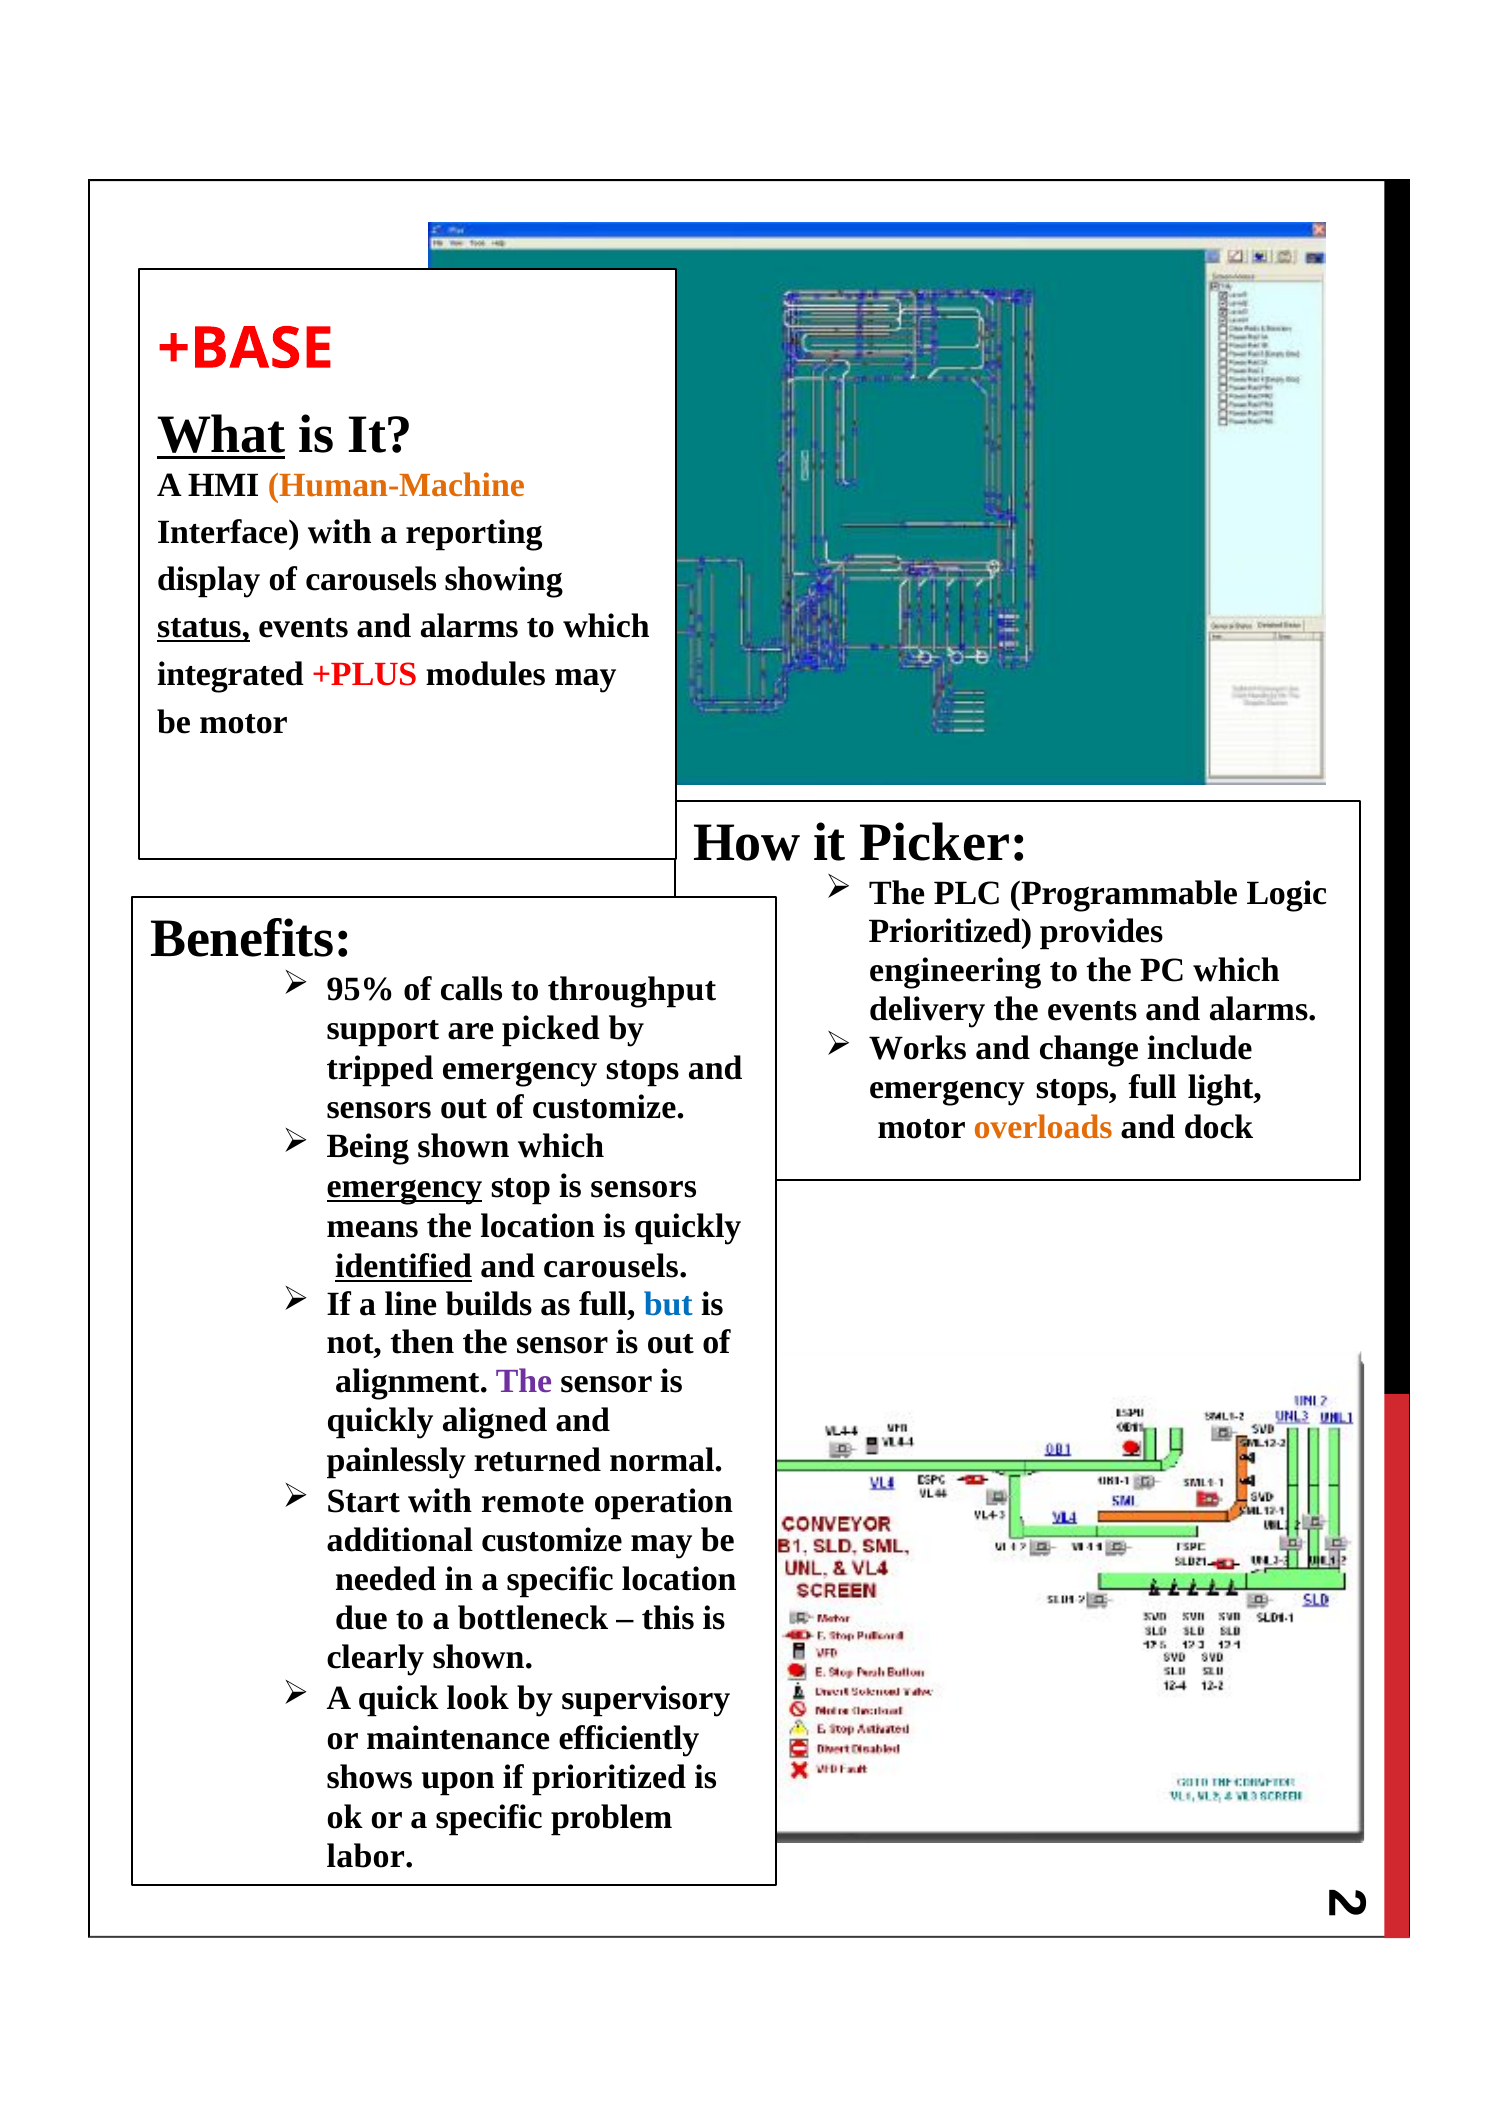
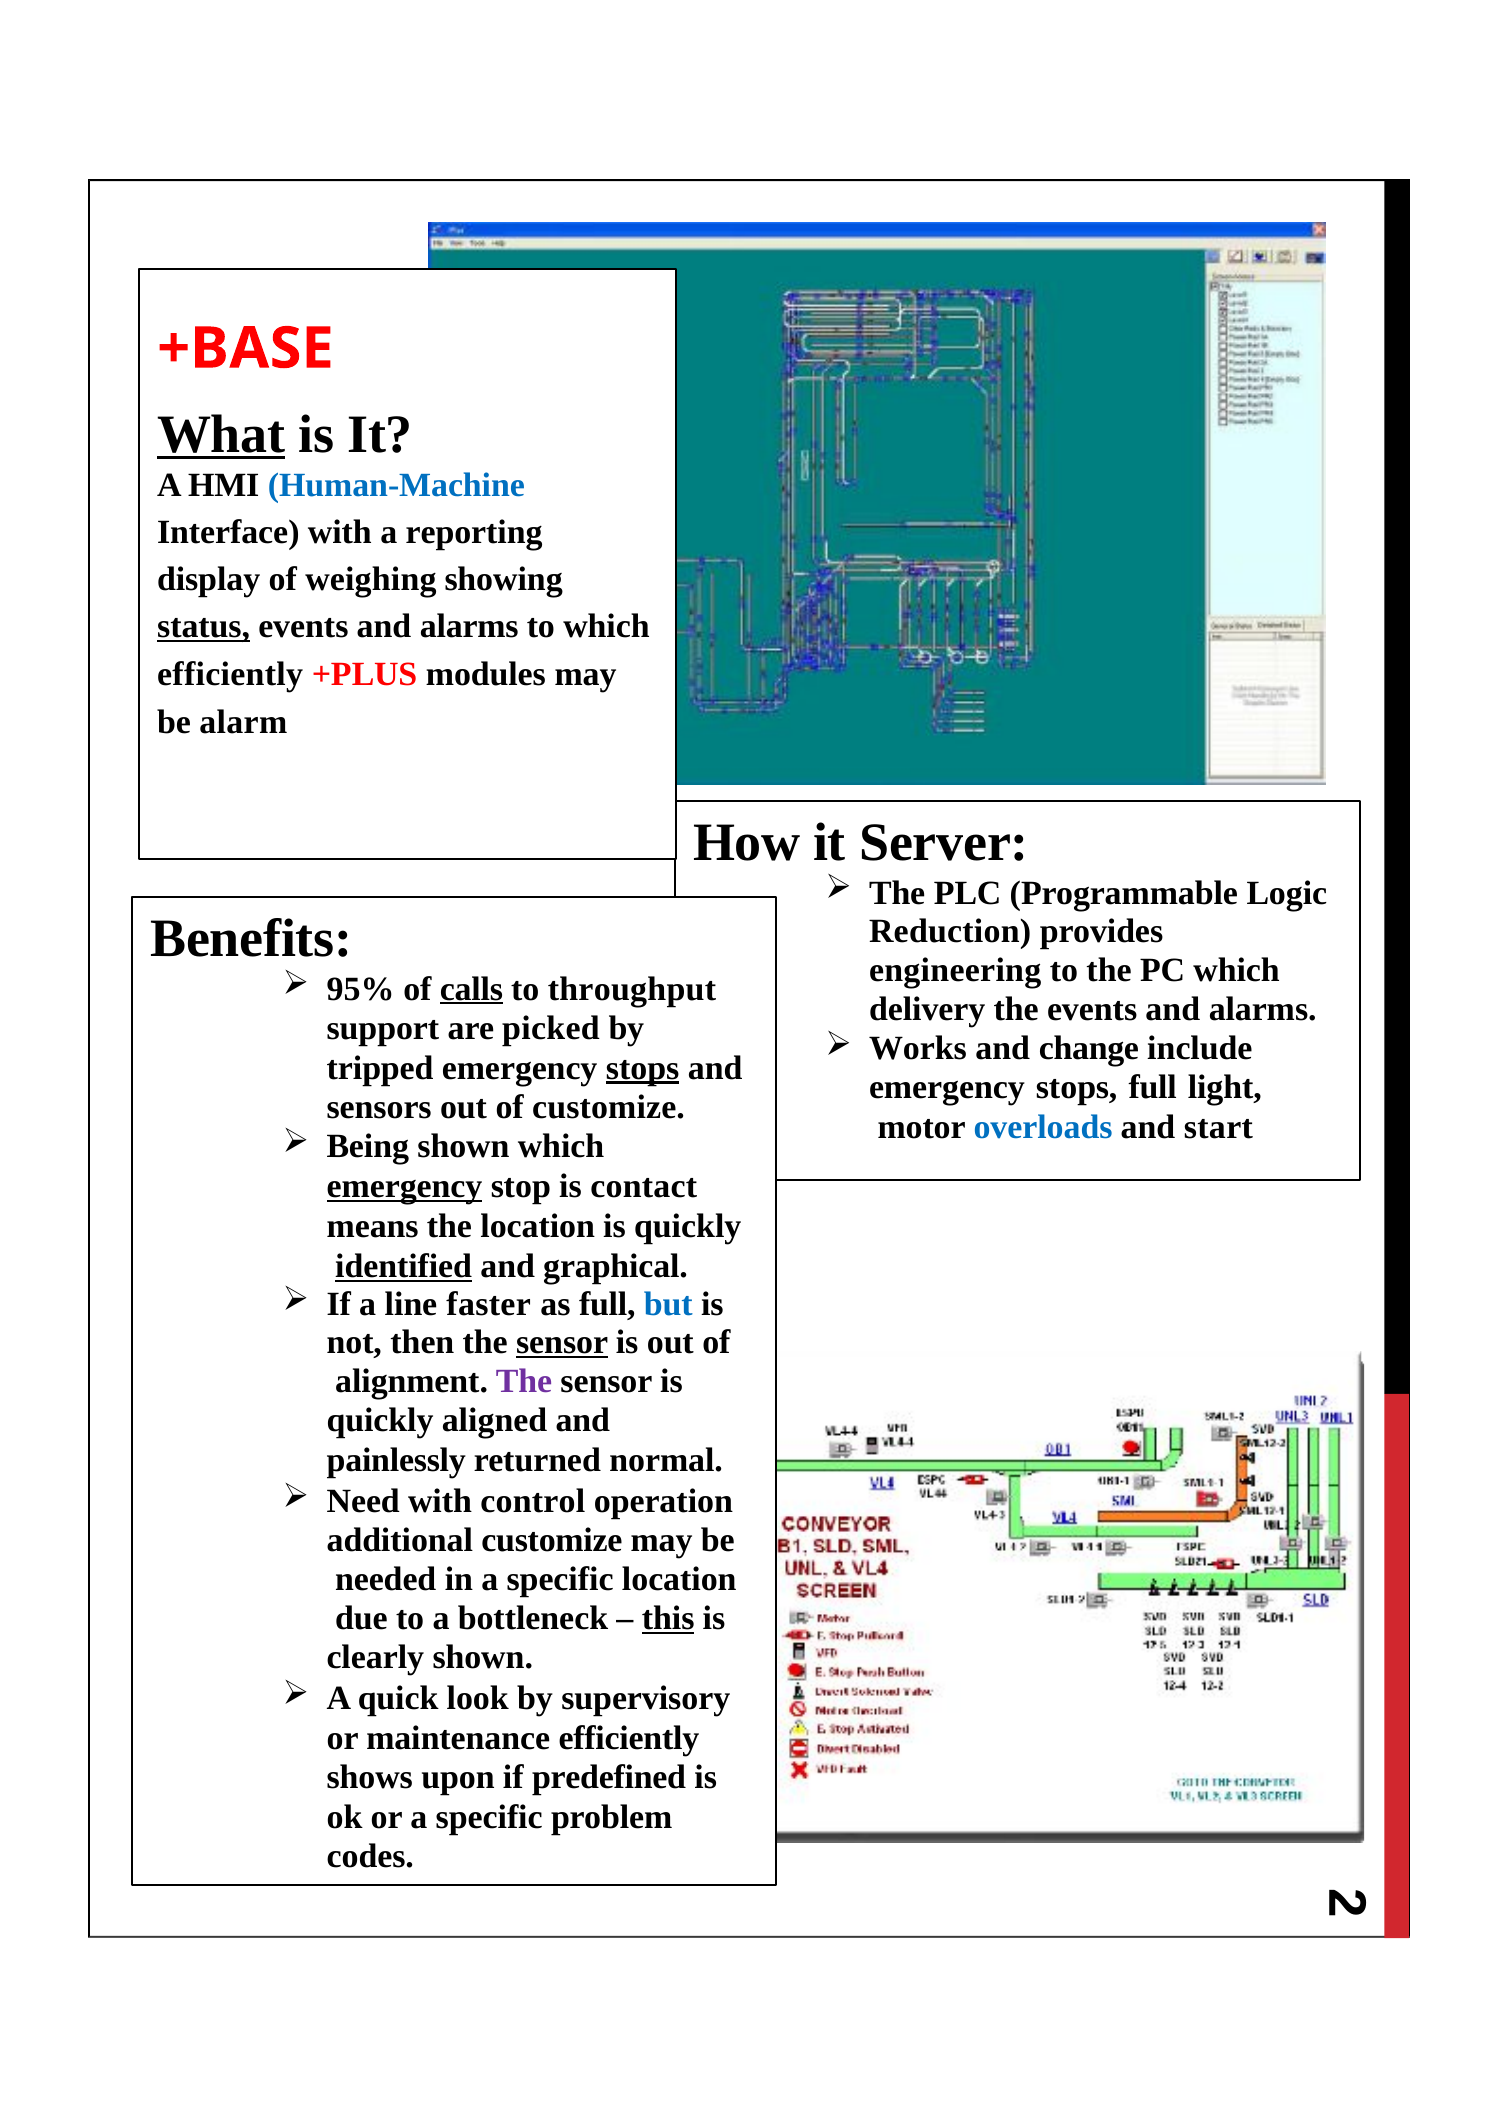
Human-Machine colour: orange -> blue (396, 485)
of carousels: carousels -> weighing (371, 580)
integrated: integrated -> efficiently (230, 674)
be motor: motor -> alarm (243, 722)
Picker: Picker -> Server (944, 843)
Prioritized: Prioritized -> Reduction (950, 931)
calls underline: none -> present (471, 989)
stops underline: none -> present (643, 1068)
overloads colour: orange -> blue (1043, 1127)
dock: dock -> start (1218, 1127)
is sensors: sensors -> contact (644, 1186)
and carousels: carousels -> graphical (616, 1266)
builds: builds -> faster (489, 1304)
sensor underline: none -> present (562, 1343)
Start: Start -> Need (363, 1501)
remote: remote -> control (533, 1501)
this underline: none -> present (668, 1618)
if prioritized: prioritized -> predefined (609, 1778)
labor: labor -> codes (370, 1856)
